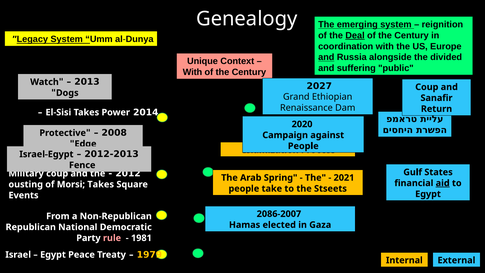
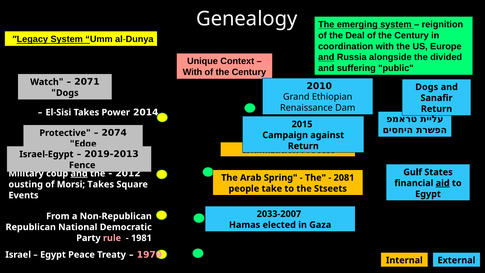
Deal underline: present -> none (355, 35)
2013: 2013 -> 2071 (87, 82)
2027: 2027 -> 2010 (319, 86)
Coup: Coup -> Dogs (427, 87)
2020: 2020 -> 2015 (302, 124)
2008: 2008 -> 2074 (114, 133)
People: People -> Return (303, 146)
2012-2013: 2012-2013 -> 2019-2013 (112, 154)
and underline: none -> present (79, 173)
2021: 2021 -> 2081 (344, 178)
2086-2007: 2086-2007 -> 2033-2007 (279, 214)
1979 colour: yellow -> pink (149, 255)
